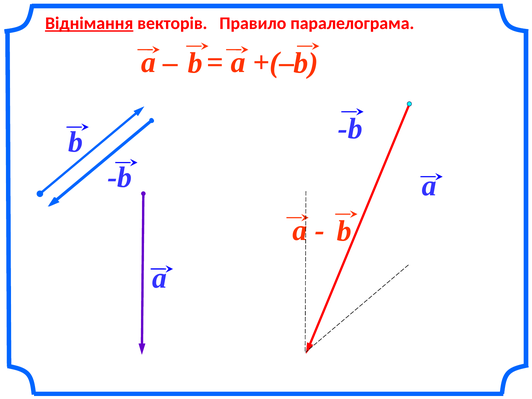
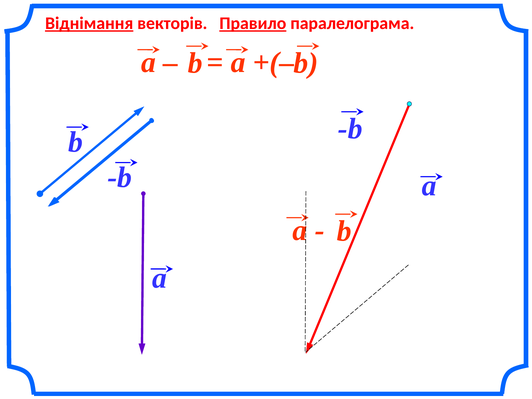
Правило underline: none -> present (253, 23)
